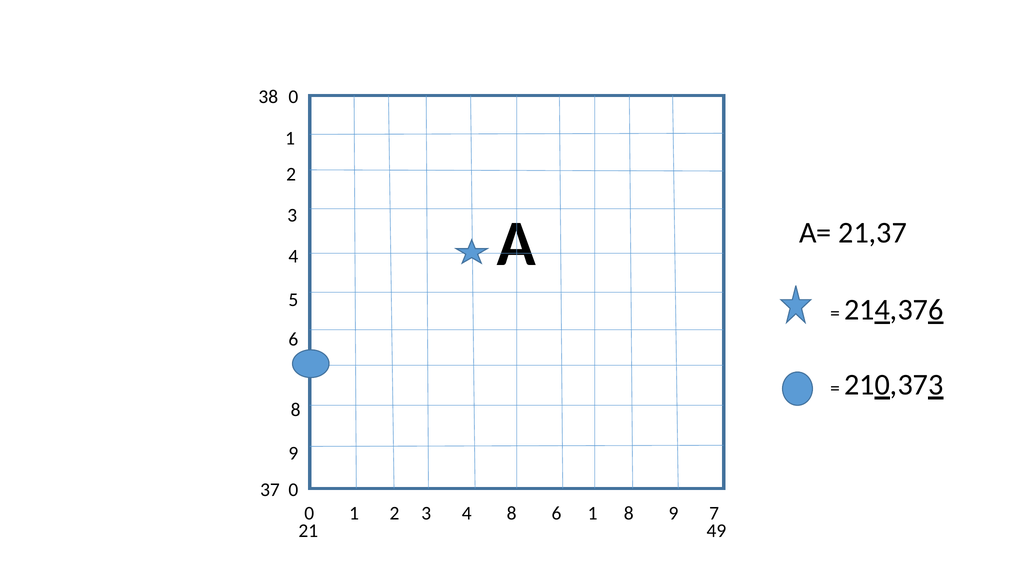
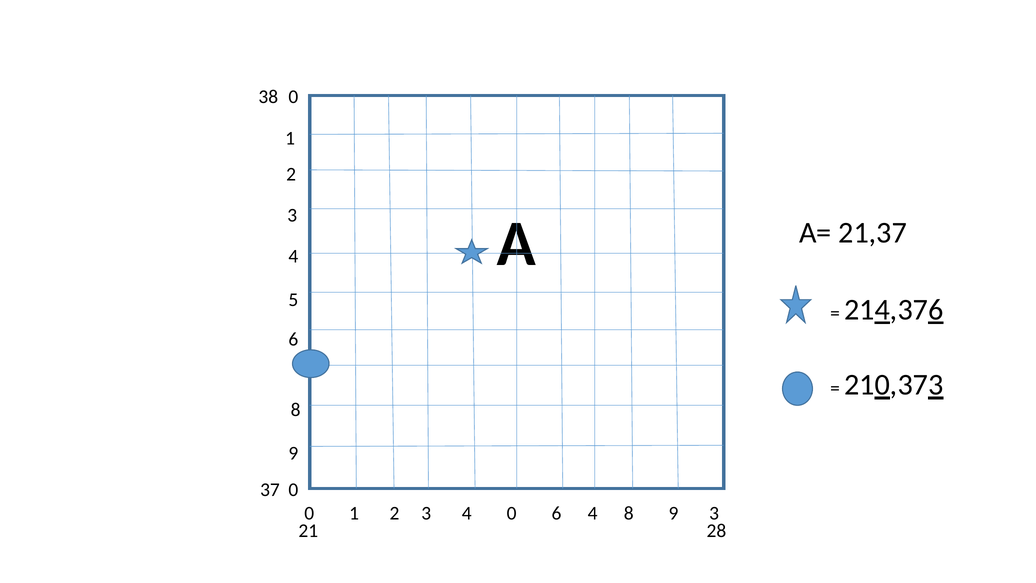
4 8: 8 -> 0 (512, 513)
6 1: 1 -> 4 (593, 513)
9 7: 7 -> 3 (714, 513)
49: 49 -> 28 (716, 531)
